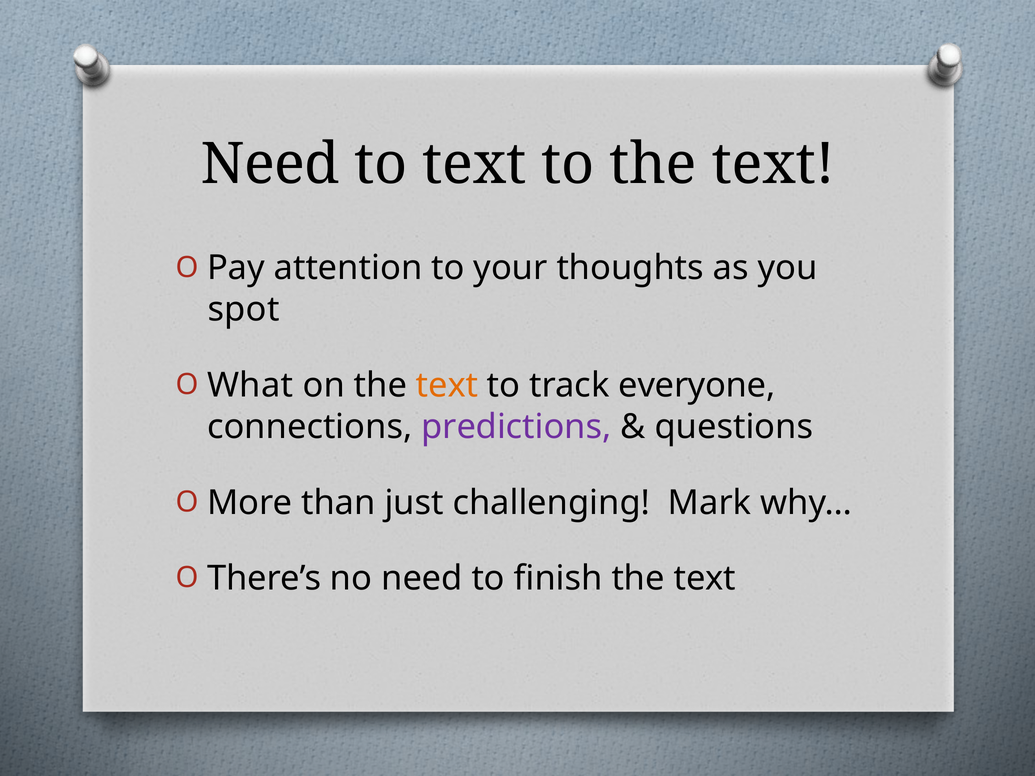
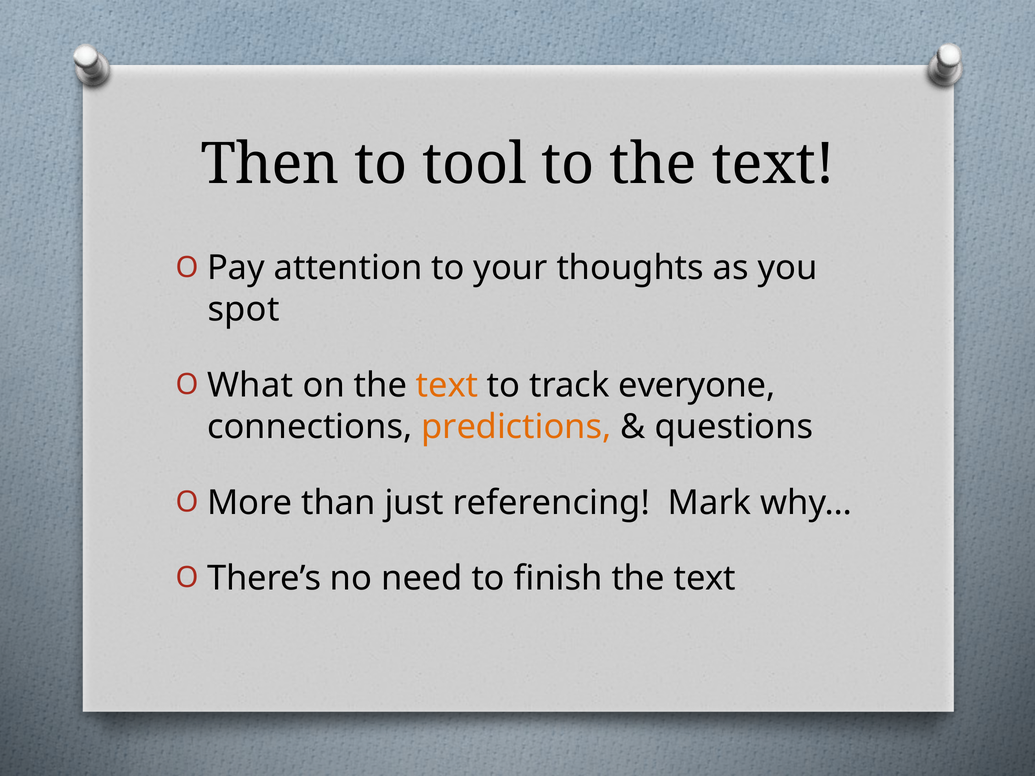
Need: Need -> Then (270, 165)
to text: text -> tool (474, 165)
predictions colour: purple -> orange (516, 427)
challenging: challenging -> referencing (551, 503)
